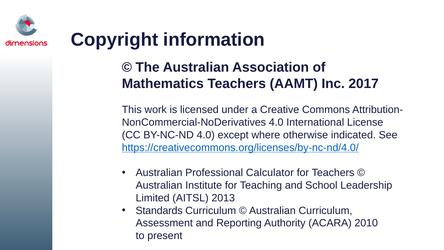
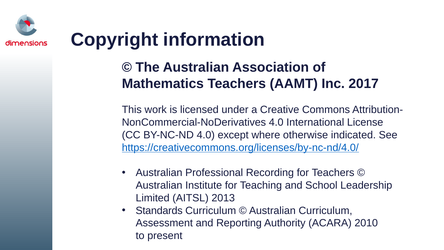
Calculator: Calculator -> Recording (270, 173)
